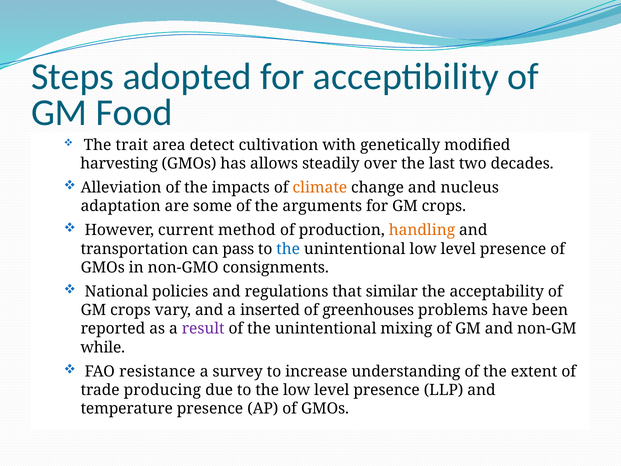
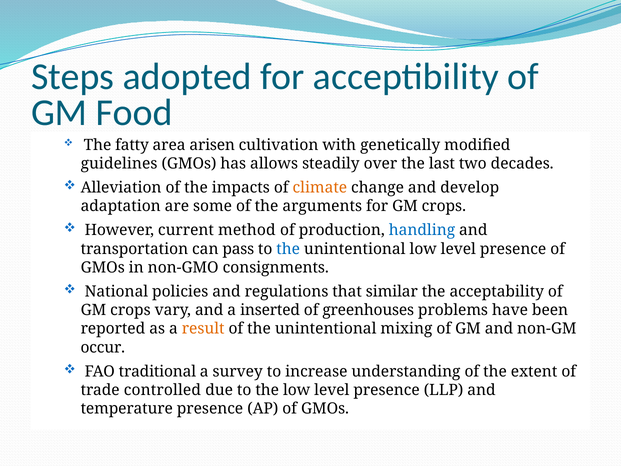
trait: trait -> fatty (132, 145)
detect: detect -> arisen (212, 145)
harvesting: harvesting -> guidelines (119, 164)
nucleus: nucleus -> develop (470, 188)
handling colour: orange -> blue (422, 230)
result colour: purple -> orange (203, 329)
while: while -> occur (103, 347)
resistance: resistance -> traditional (157, 371)
producing: producing -> controlled (162, 390)
